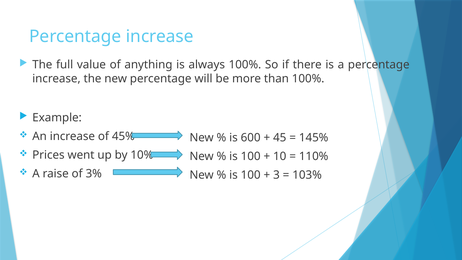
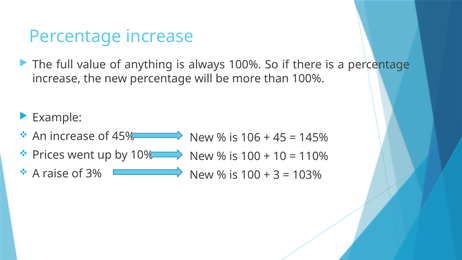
600: 600 -> 106 (251, 137)
